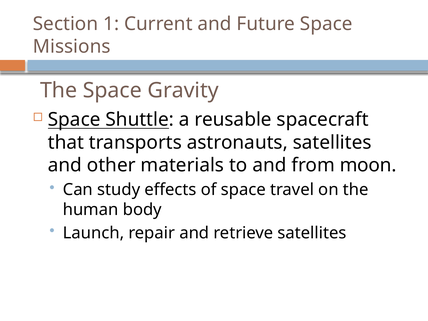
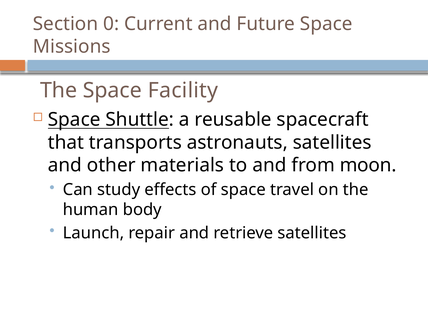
1: 1 -> 0 (111, 24)
Gravity: Gravity -> Facility (183, 90)
